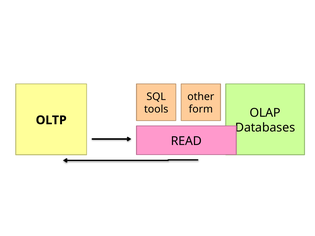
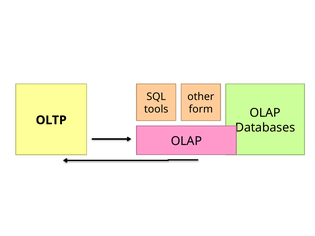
READ: READ -> OLAP (186, 141)
